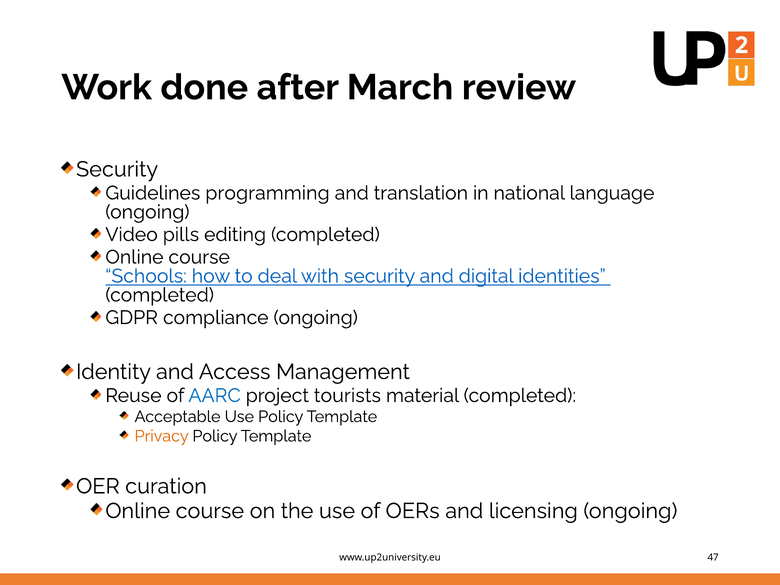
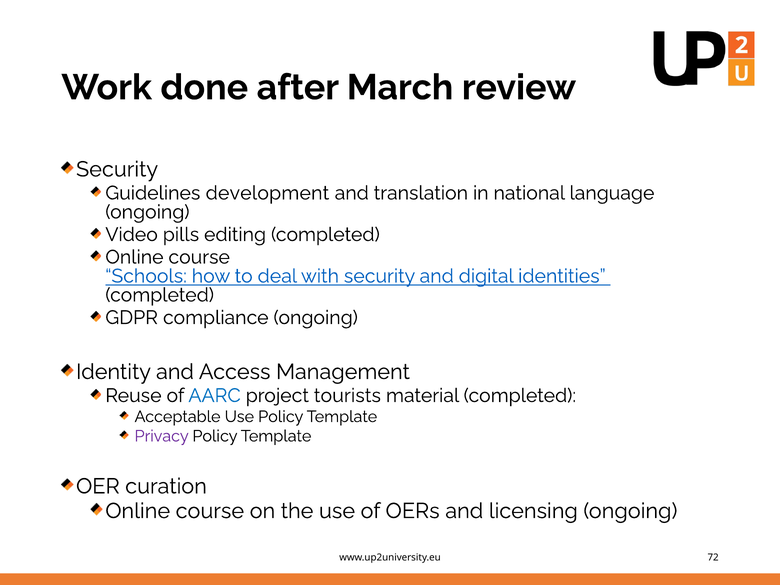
programming: programming -> development (267, 193)
Privacy colour: orange -> purple (162, 436)
47: 47 -> 72 (713, 558)
